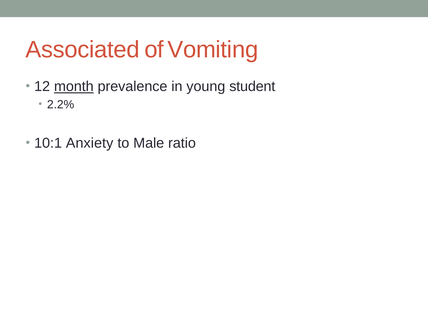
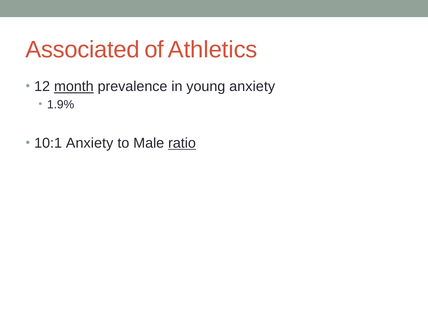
Vomiting: Vomiting -> Athletics (213, 50)
young student: student -> anxiety (252, 87)
2.2%: 2.2% -> 1.9% (61, 105)
ratio underline: none -> present (182, 143)
